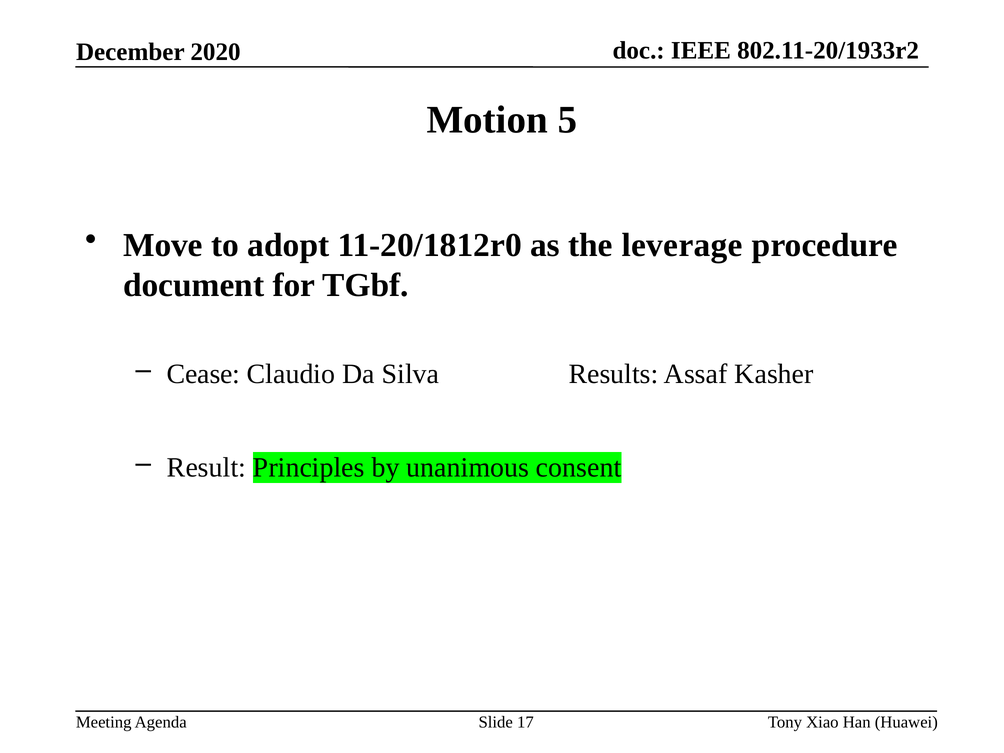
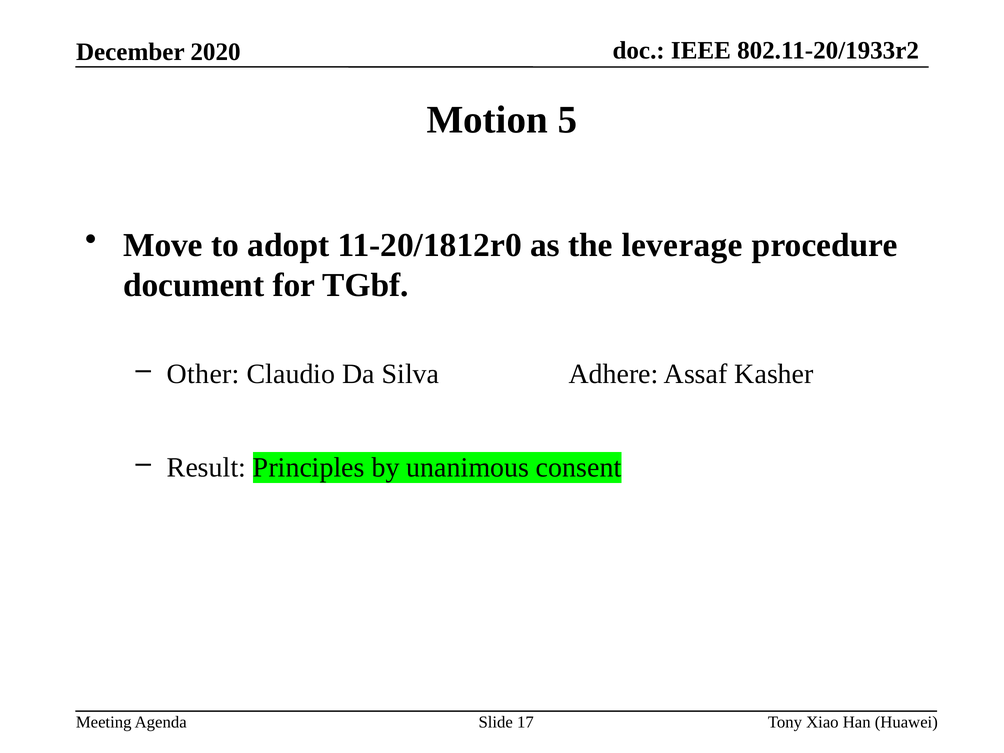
Cease: Cease -> Other (203, 374)
Results: Results -> Adhere (614, 374)
